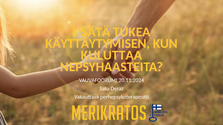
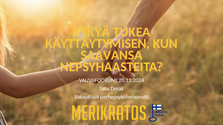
LISÄTÄ: LISÄTÄ -> KYKYÄ (91, 32)
KULUTTAA: KULUTTAA -> SAAVANSA (111, 55)
